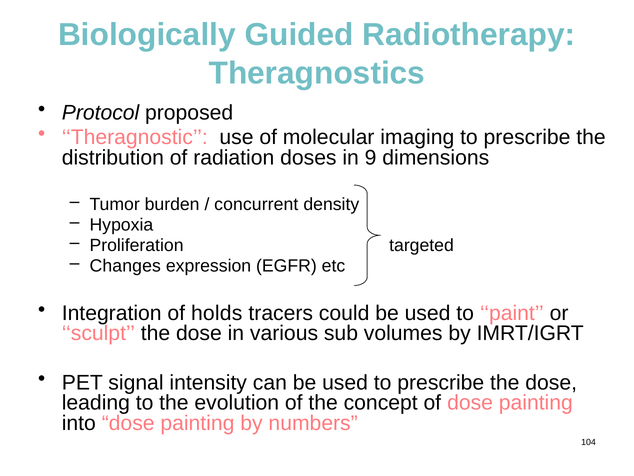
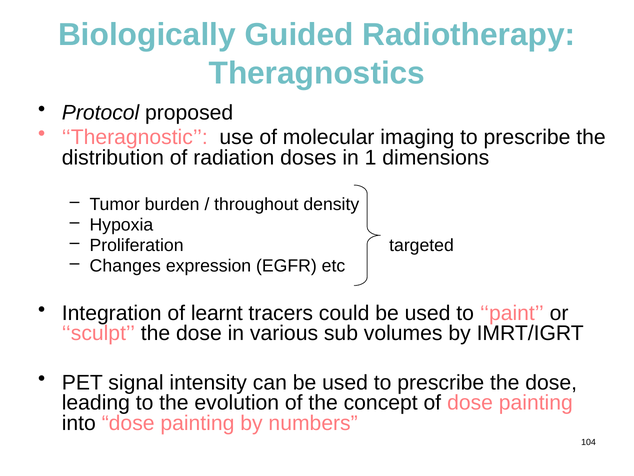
9: 9 -> 1 (371, 158)
concurrent: concurrent -> throughout (256, 204)
holds: holds -> learnt (217, 313)
